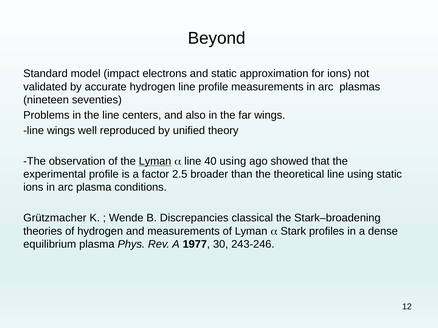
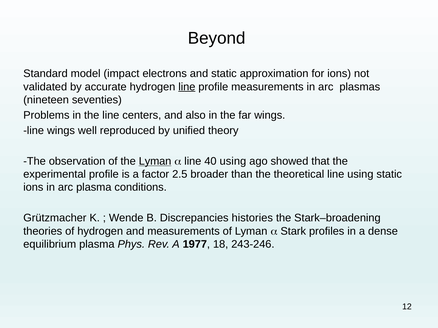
line underline: none -> present (187, 87)
classical: classical -> histories (252, 218)
30: 30 -> 18 (221, 245)
